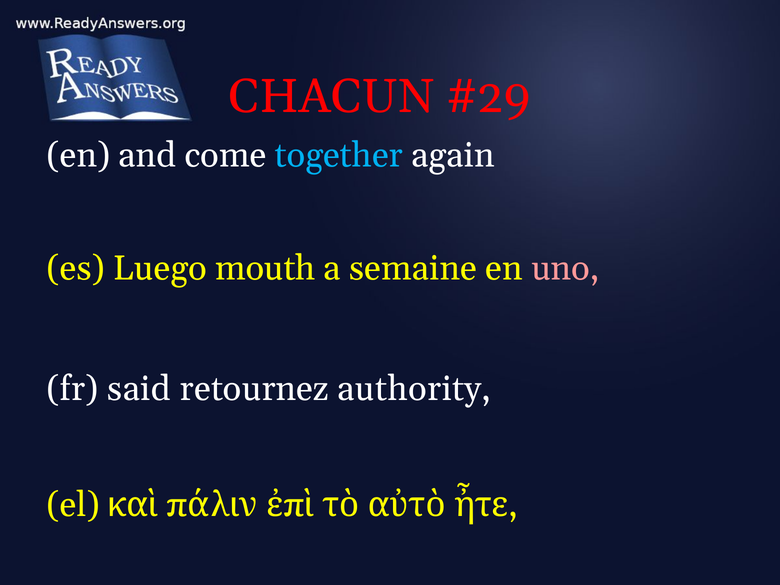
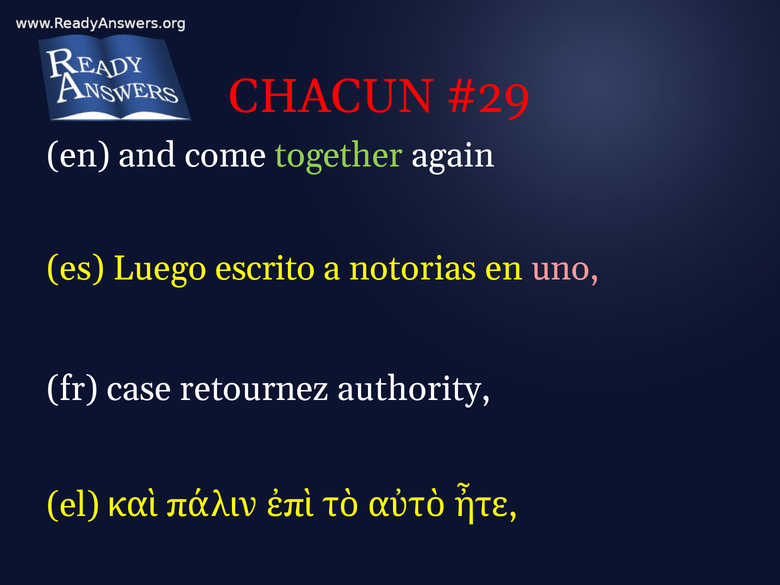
together colour: light blue -> light green (339, 155)
mouth: mouth -> escrito (265, 268)
semaine: semaine -> notorias (413, 268)
said: said -> case (139, 389)
